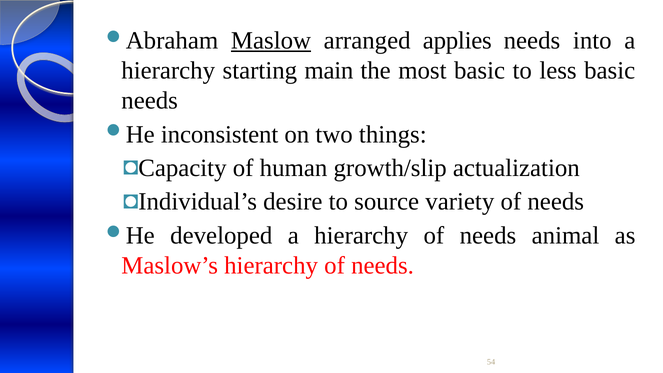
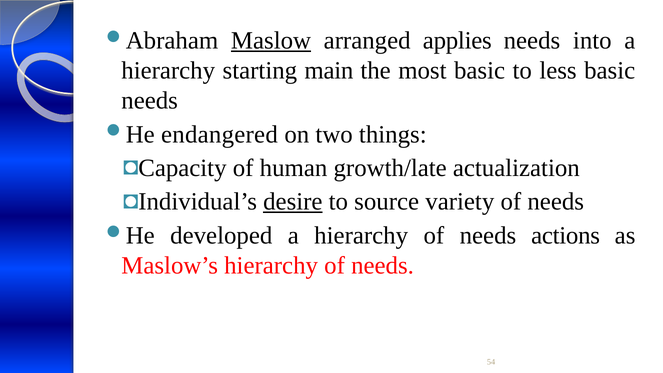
inconsistent: inconsistent -> endangered (219, 134)
growth/slip: growth/slip -> growth/late (390, 168)
desire underline: none -> present (293, 202)
animal: animal -> actions (566, 236)
